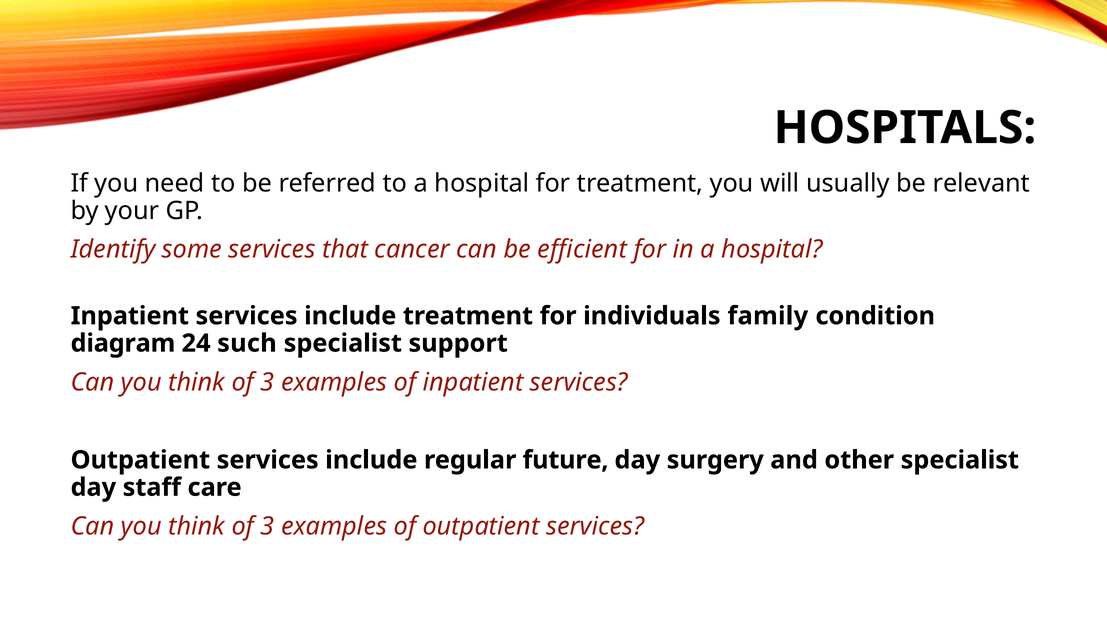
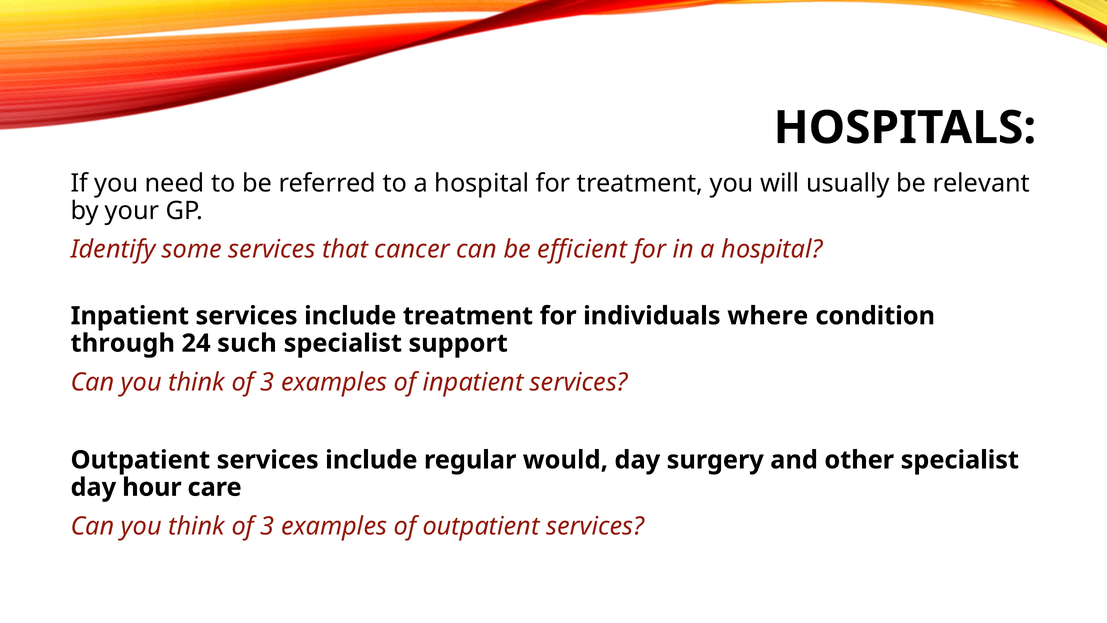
family: family -> where (768, 316)
diagram: diagram -> through (123, 343)
future: future -> would (565, 460)
staff: staff -> hour (152, 487)
